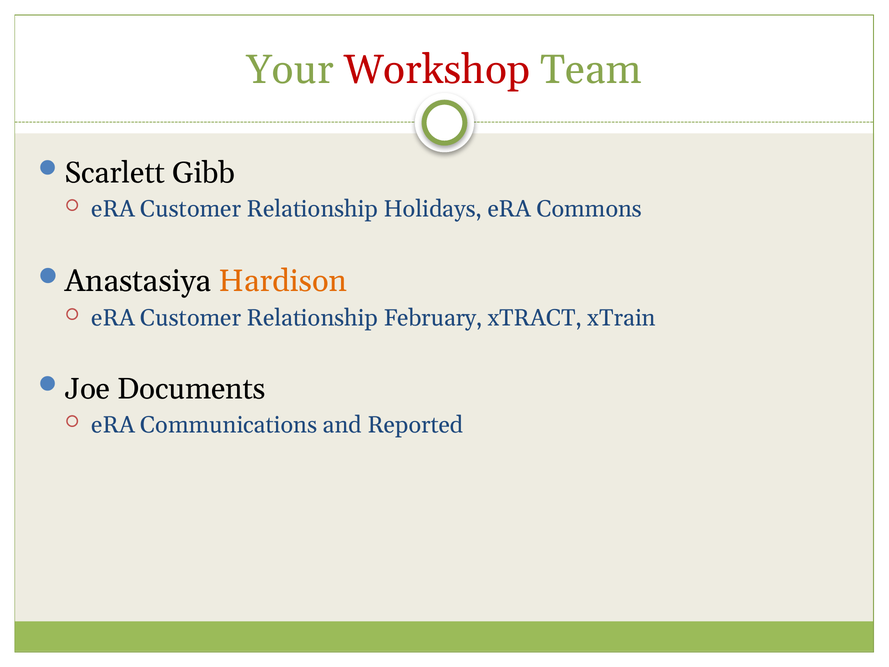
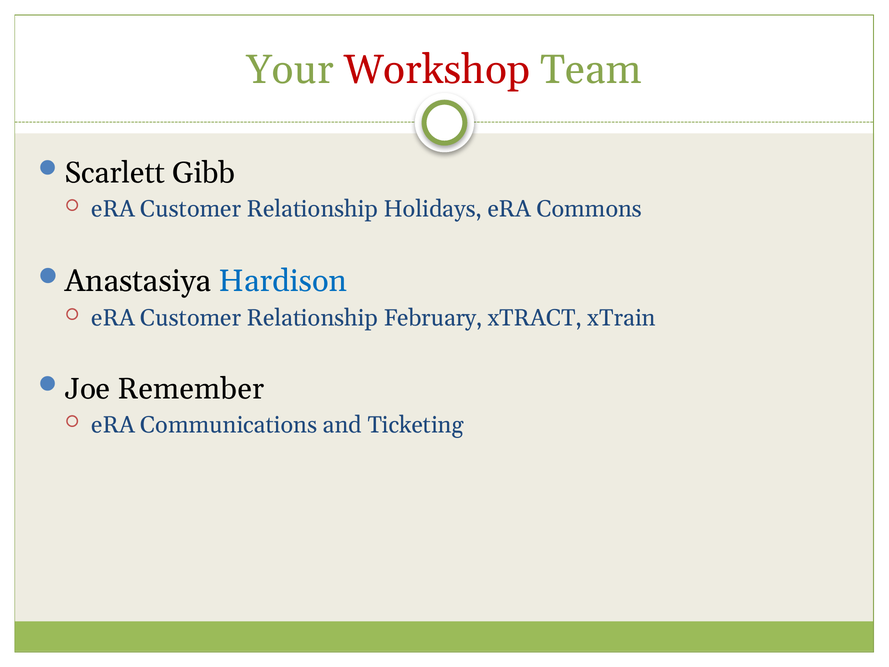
Hardison colour: orange -> blue (283, 281)
Documents: Documents -> Remember (191, 389)
Reported: Reported -> Ticketing (415, 425)
